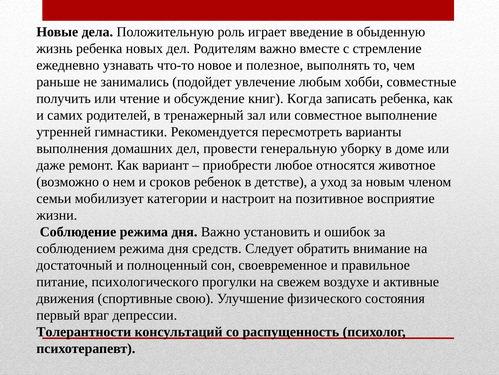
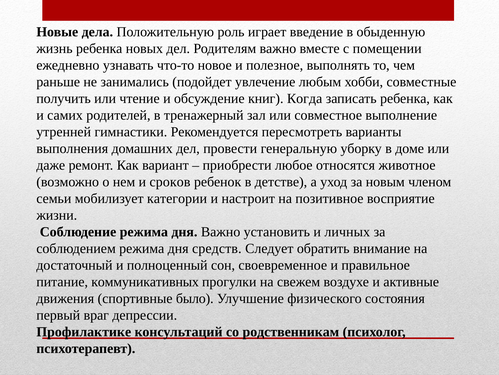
стремление: стремление -> помещении (387, 48)
ошибок: ошибок -> личных (347, 231)
психологического: психологического -> коммуникативных (145, 281)
свою: свою -> было (195, 298)
Толерантности: Толерантности -> Профилактике (84, 331)
распущенность: распущенность -> родственникам (291, 331)
